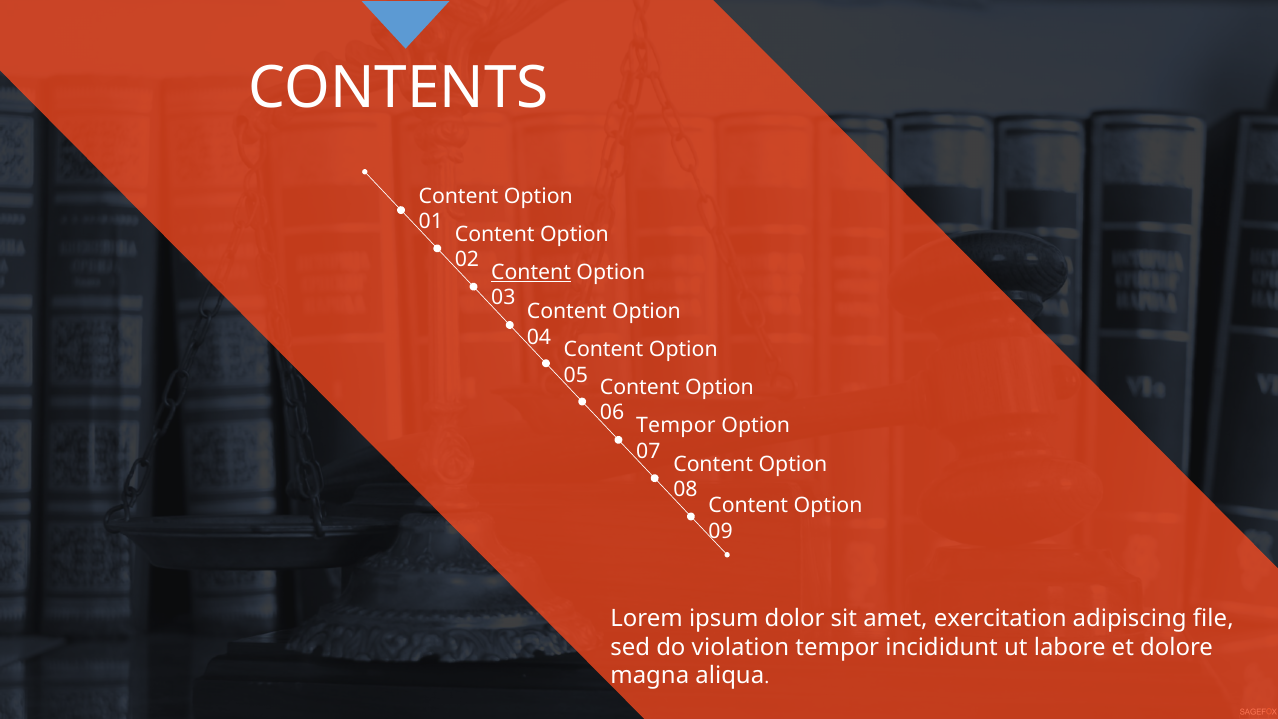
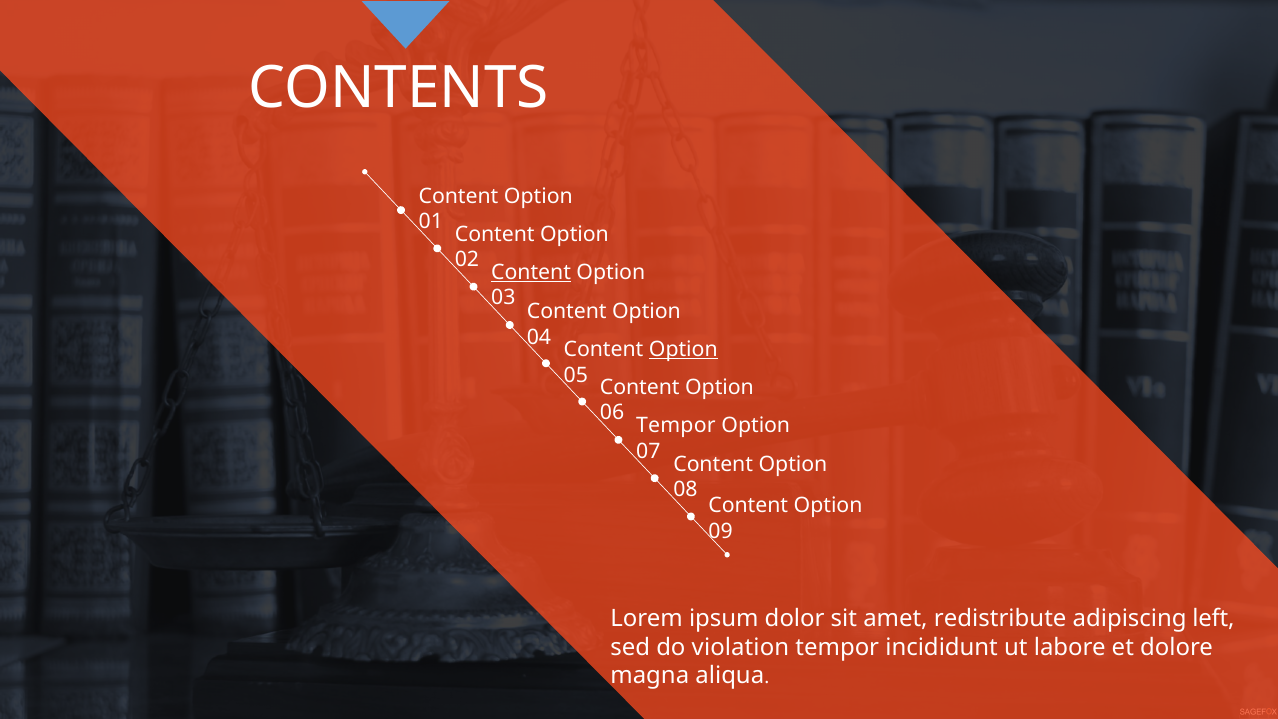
Option underline: none -> present (683, 349)
exercitation: exercitation -> redistribute (1000, 618)
file: file -> left (1213, 618)
